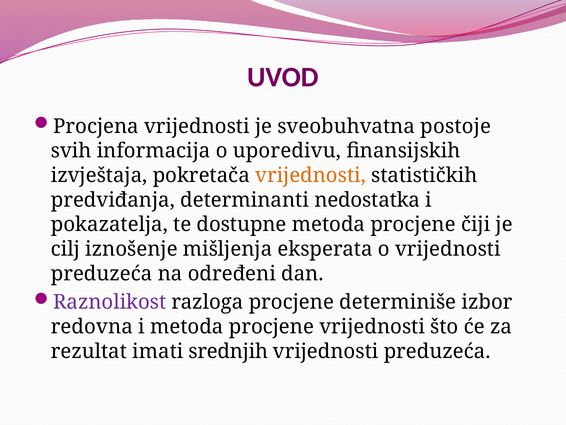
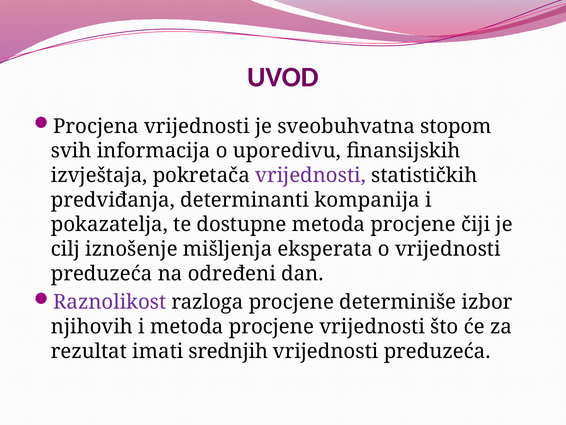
postoje: postoje -> stopom (456, 126)
vrijednosti colour: orange -> purple (311, 175)
nedostatka: nedostatka -> kompanija (367, 200)
redovna: redovna -> njihovih (92, 326)
